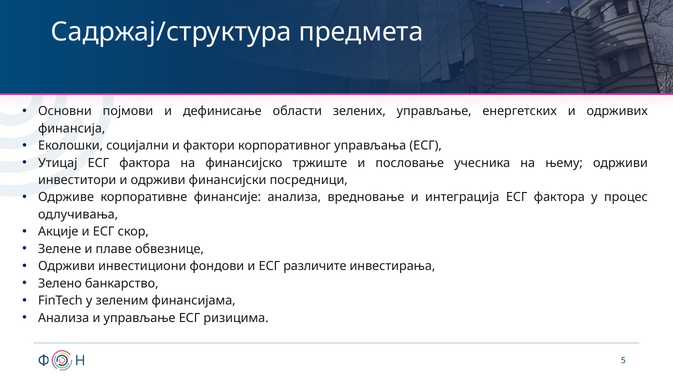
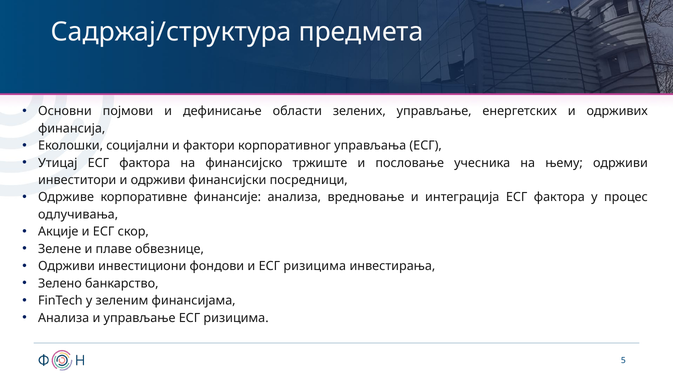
и ЕСГ различите: различите -> ризицима (315, 267)
